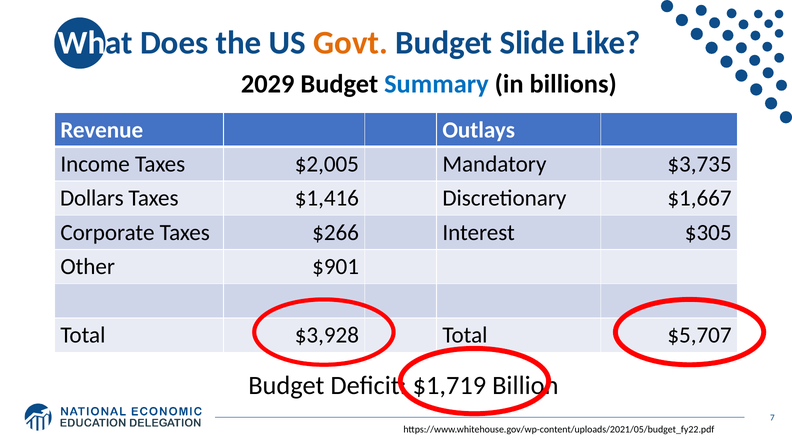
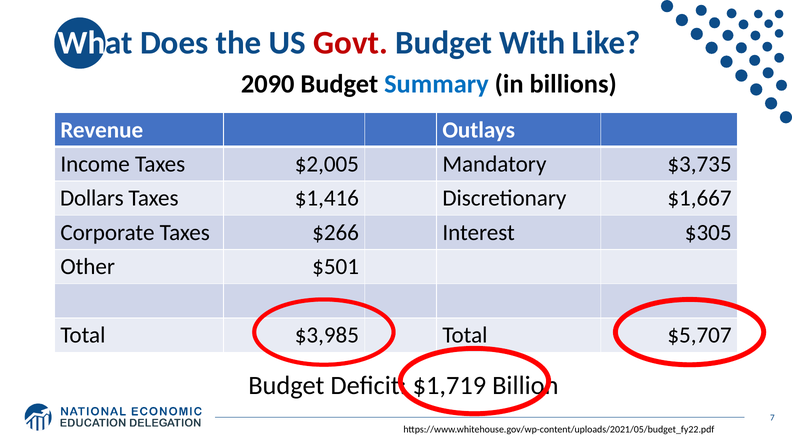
Govt colour: orange -> red (351, 43)
Slide: Slide -> With (532, 43)
2029: 2029 -> 2090 (268, 84)
$901: $901 -> $501 (336, 267)
$3,928: $3,928 -> $3,985 (327, 335)
